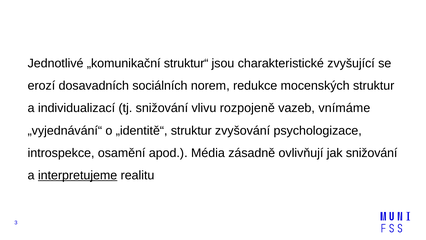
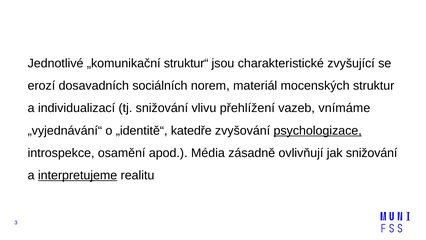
redukce: redukce -> materiál (255, 86)
rozpojeně: rozpojeně -> přehlížení (247, 108)
„identitě“ struktur: struktur -> katedře (191, 130)
psychologizace underline: none -> present (318, 130)
